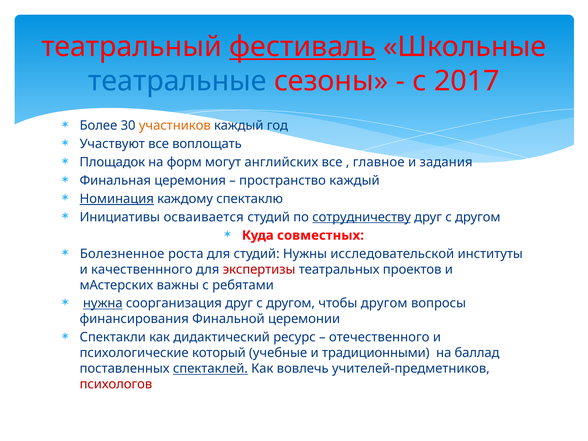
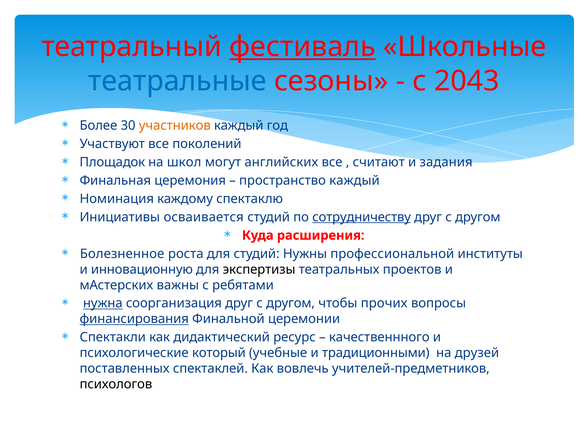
2017: 2017 -> 2043 (467, 81)
воплощать: воплощать -> поколений (207, 144)
форм: форм -> школ (184, 162)
главное: главное -> считают (379, 162)
Номинация underline: present -> none (117, 199)
совместных: совместных -> расширения (321, 235)
исследовательской: исследовательской -> профессиональной (392, 254)
качественнного: качественнного -> инновационную (142, 269)
экспертизы colour: red -> black (259, 269)
чтобы другом: другом -> прочих (384, 303)
финансирования underline: none -> present (134, 319)
отечественного: отечественного -> качественнного (379, 337)
баллад: баллад -> друзей (477, 353)
спектаклей underline: present -> none (210, 369)
психологов colour: red -> black (116, 384)
